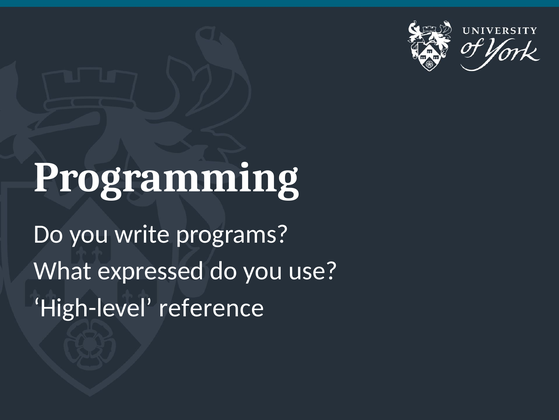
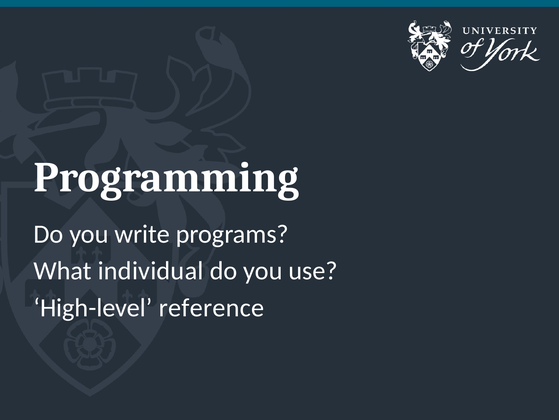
expressed: expressed -> individual (151, 271)
